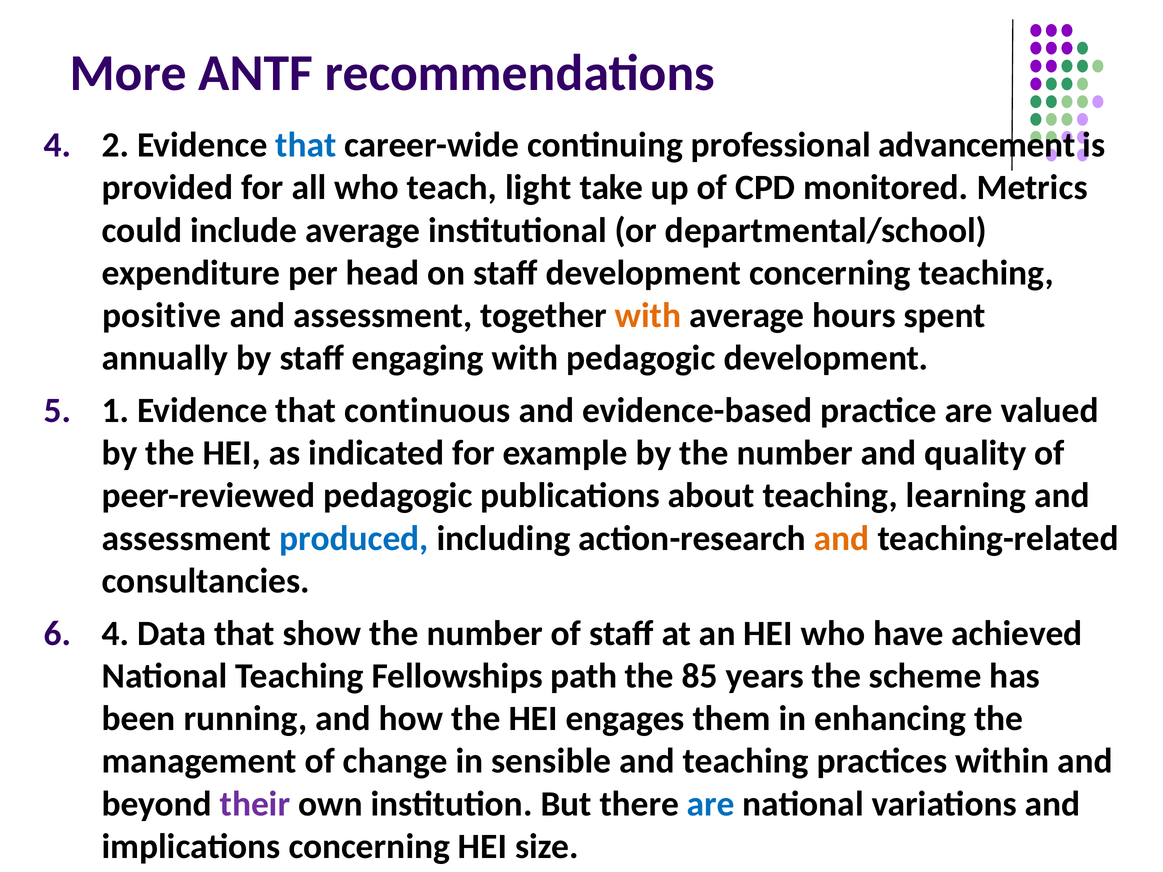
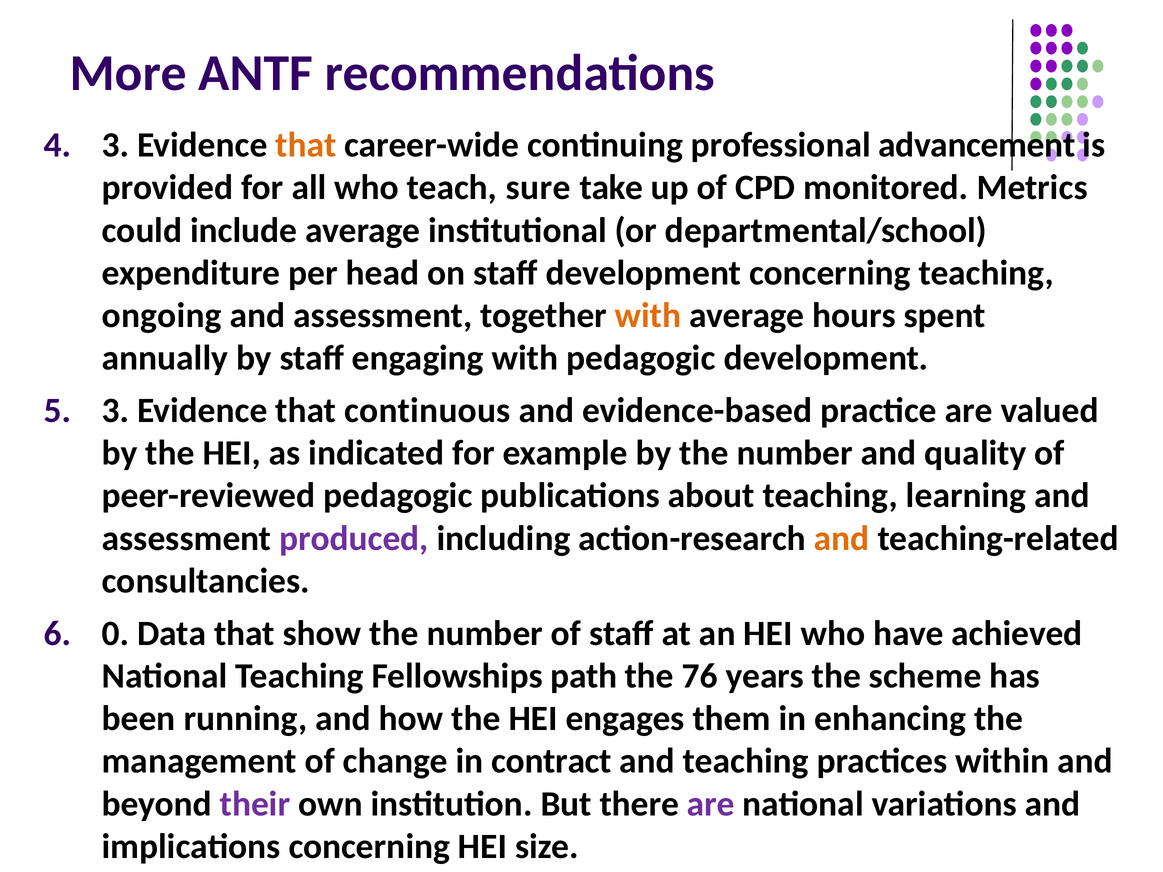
4 2: 2 -> 3 (115, 145)
that colour: blue -> orange (306, 145)
light: light -> sure (538, 188)
positive: positive -> ongoing (162, 316)
5 1: 1 -> 3 (115, 411)
produced colour: blue -> purple (354, 539)
6 4: 4 -> 0 (115, 634)
85: 85 -> 76 (700, 676)
sensible: sensible -> contract (551, 761)
are colour: blue -> purple (711, 804)
